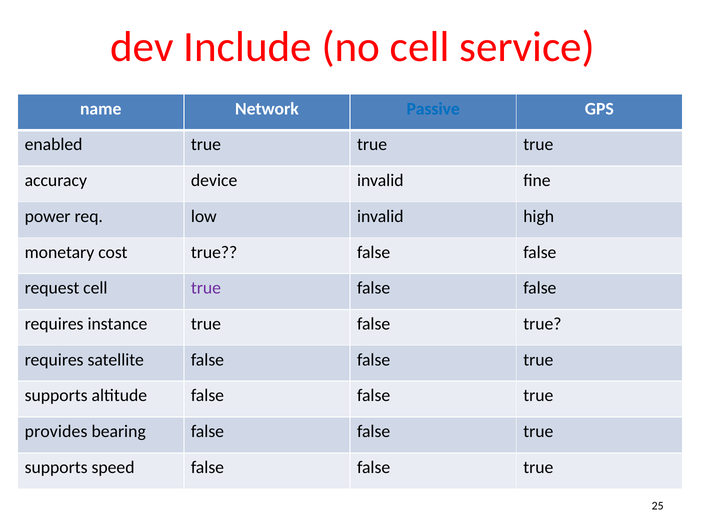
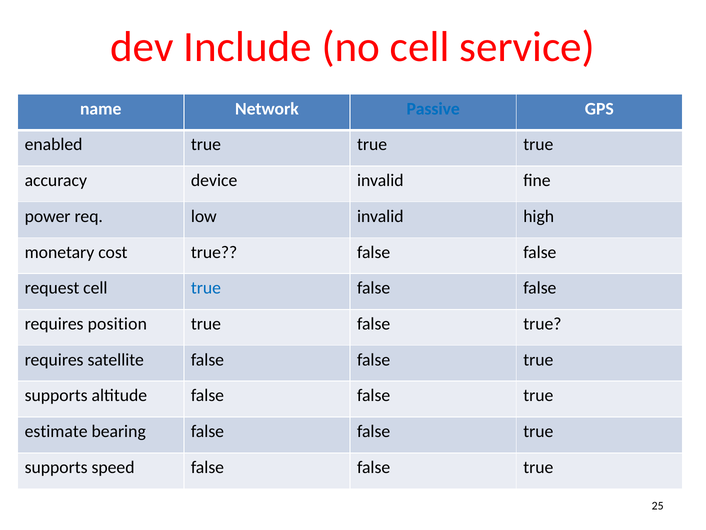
true colour: purple -> blue (206, 288)
instance: instance -> position (117, 324)
provides: provides -> estimate (56, 431)
